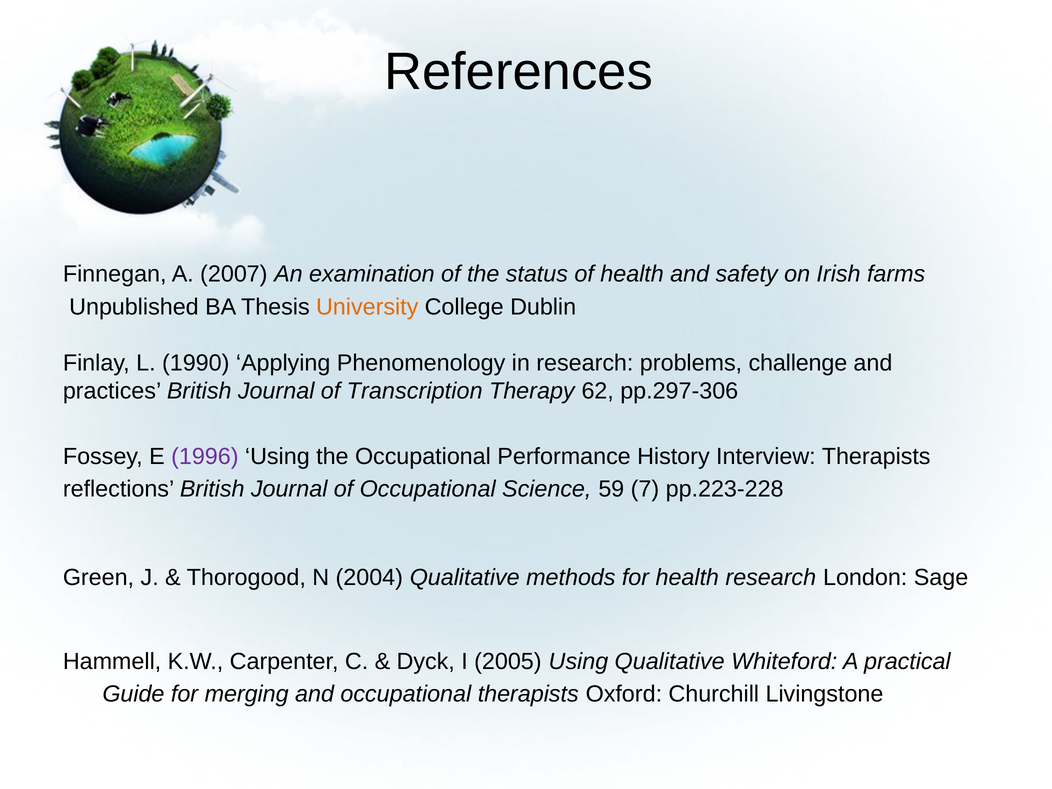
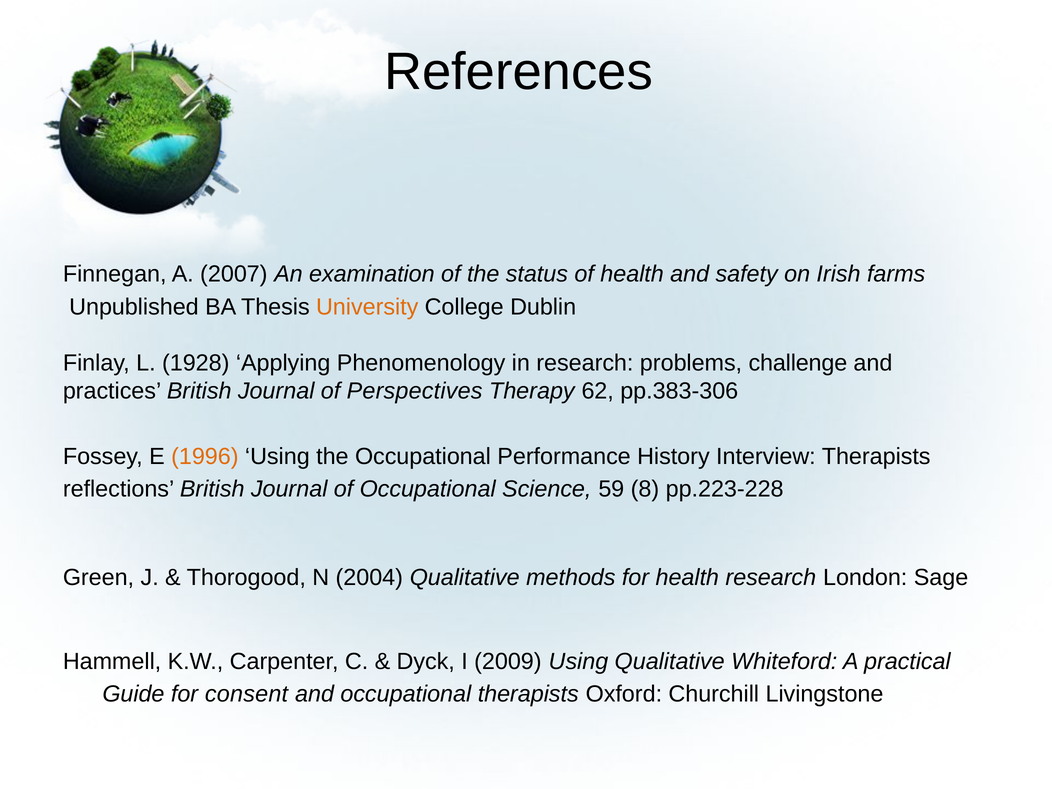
1990: 1990 -> 1928 (196, 363)
Transcription: Transcription -> Perspectives (415, 391)
pp.297-306: pp.297-306 -> pp.383-306 (679, 391)
1996 colour: purple -> orange (205, 456)
7: 7 -> 8 (645, 489)
2005: 2005 -> 2009 (508, 662)
merging: merging -> consent (247, 694)
